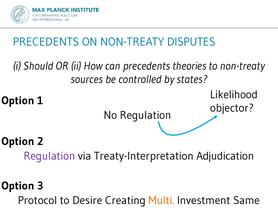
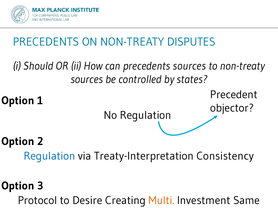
precedents theories: theories -> sources (189, 66)
Likelihood: Likelihood -> Precedent (234, 95)
Regulation colour: purple -> blue (49, 156)
Adjudication: Adjudication -> Consistency (225, 156)
